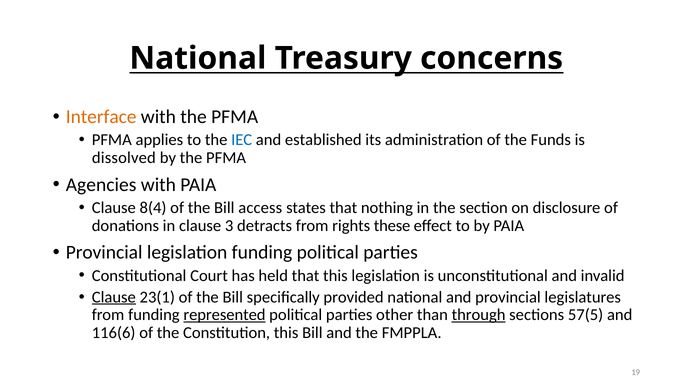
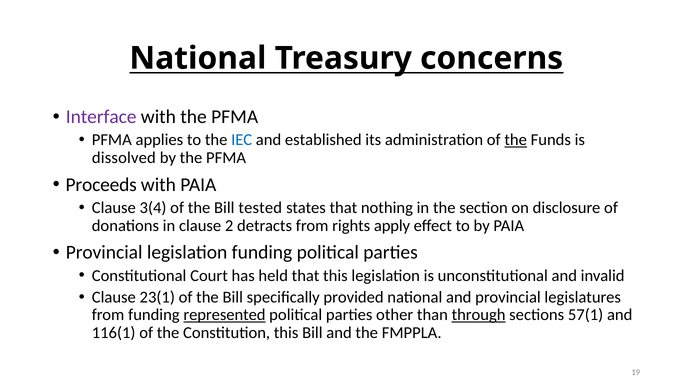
Interface colour: orange -> purple (101, 117)
the underline: none -> present (516, 140)
Agencies: Agencies -> Proceeds (101, 185)
8(4: 8(4 -> 3(4 (153, 208)
access: access -> tested (260, 208)
3: 3 -> 2 (229, 226)
these: these -> apply (392, 226)
Clause underline: present -> none (114, 297)
57(5: 57(5 -> 57(1 (586, 315)
116(6: 116(6 -> 116(1 (114, 333)
